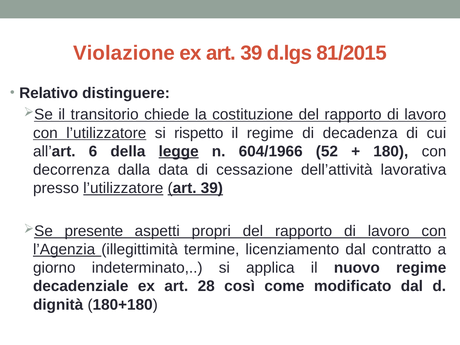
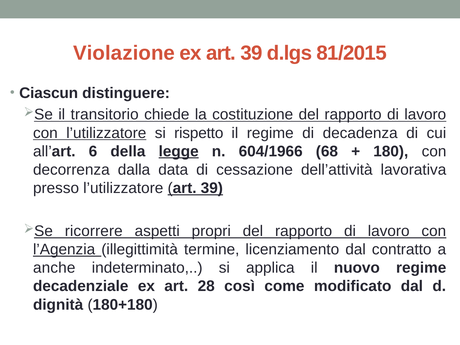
Relativo: Relativo -> Ciascun (49, 93)
52: 52 -> 68 (327, 151)
l’utilizzatore underline: present -> none (123, 188)
presente: presente -> ricorrere (94, 231)
giorno: giorno -> anche (54, 268)
